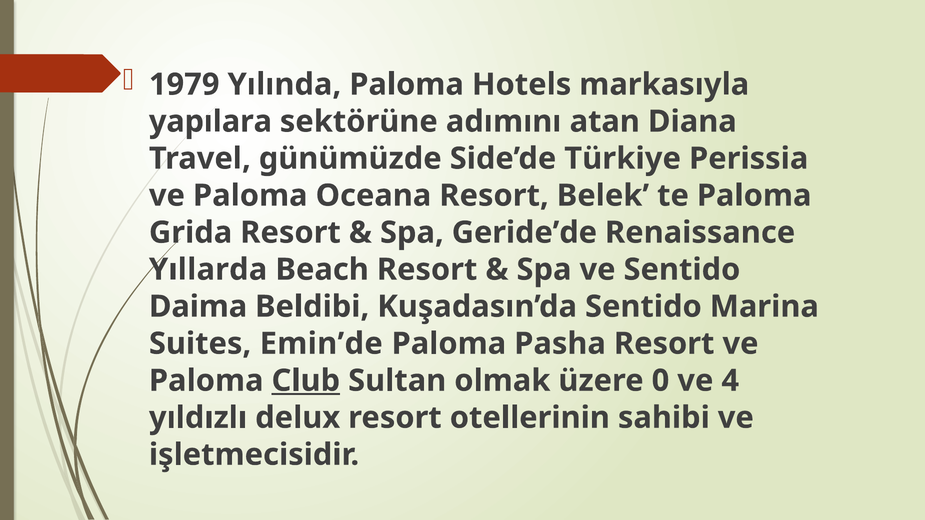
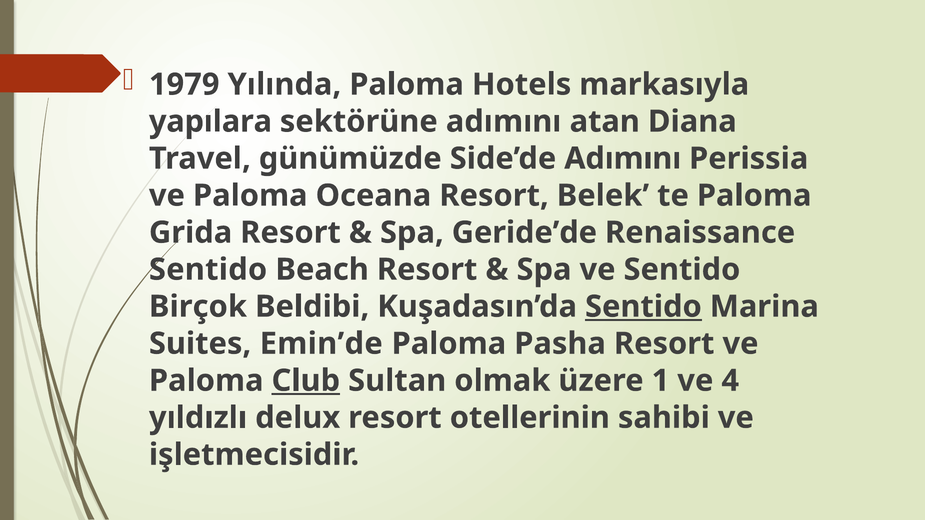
Side’de Türkiye: Türkiye -> Adımını (623, 159)
Yıllarda: Yıllarda -> Sentido (208, 270)
Daima: Daima -> Birçok (198, 307)
Sentido underline: none -> present (643, 307)
0: 0 -> 1 (660, 381)
